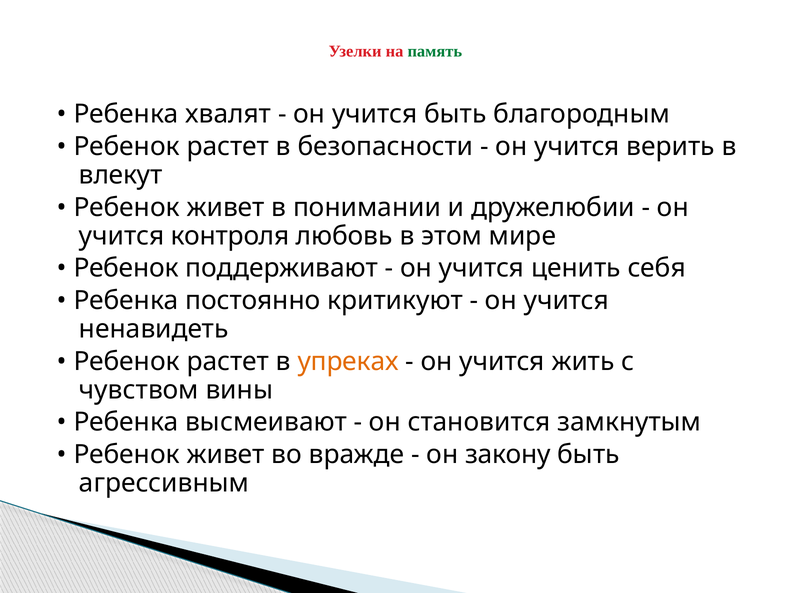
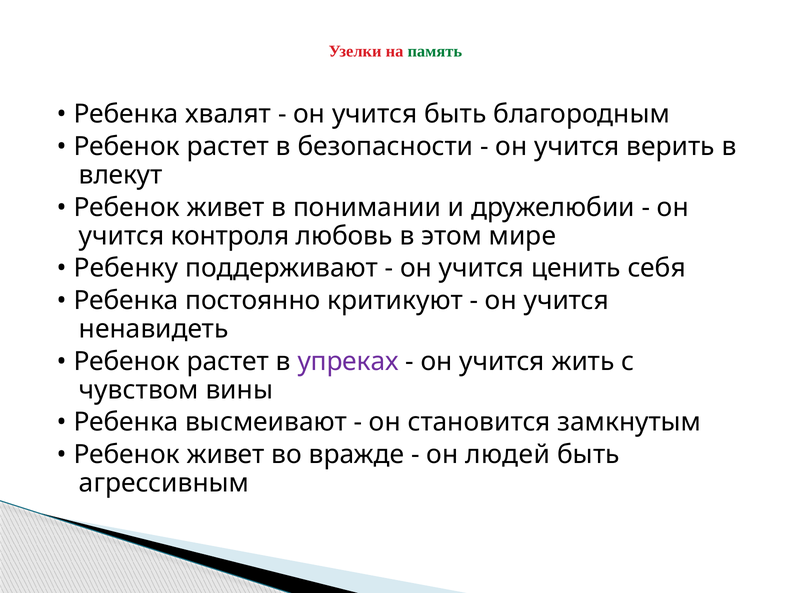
Ребенок: Ребенок -> Ребенку (126, 268)
упреках colour: orange -> purple (348, 362)
закону: закону -> людей (508, 455)
